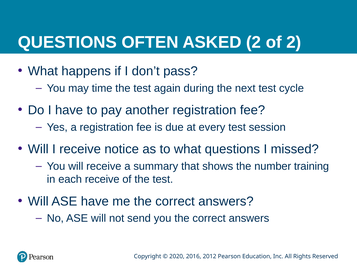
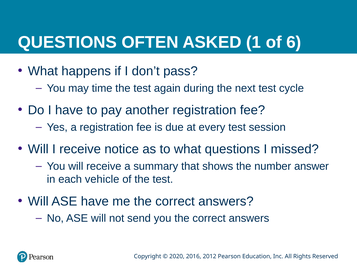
ASKED 2: 2 -> 1 (254, 42)
of 2: 2 -> 6 (294, 42)
training: training -> answer (311, 166)
each receive: receive -> vehicle (102, 179)
